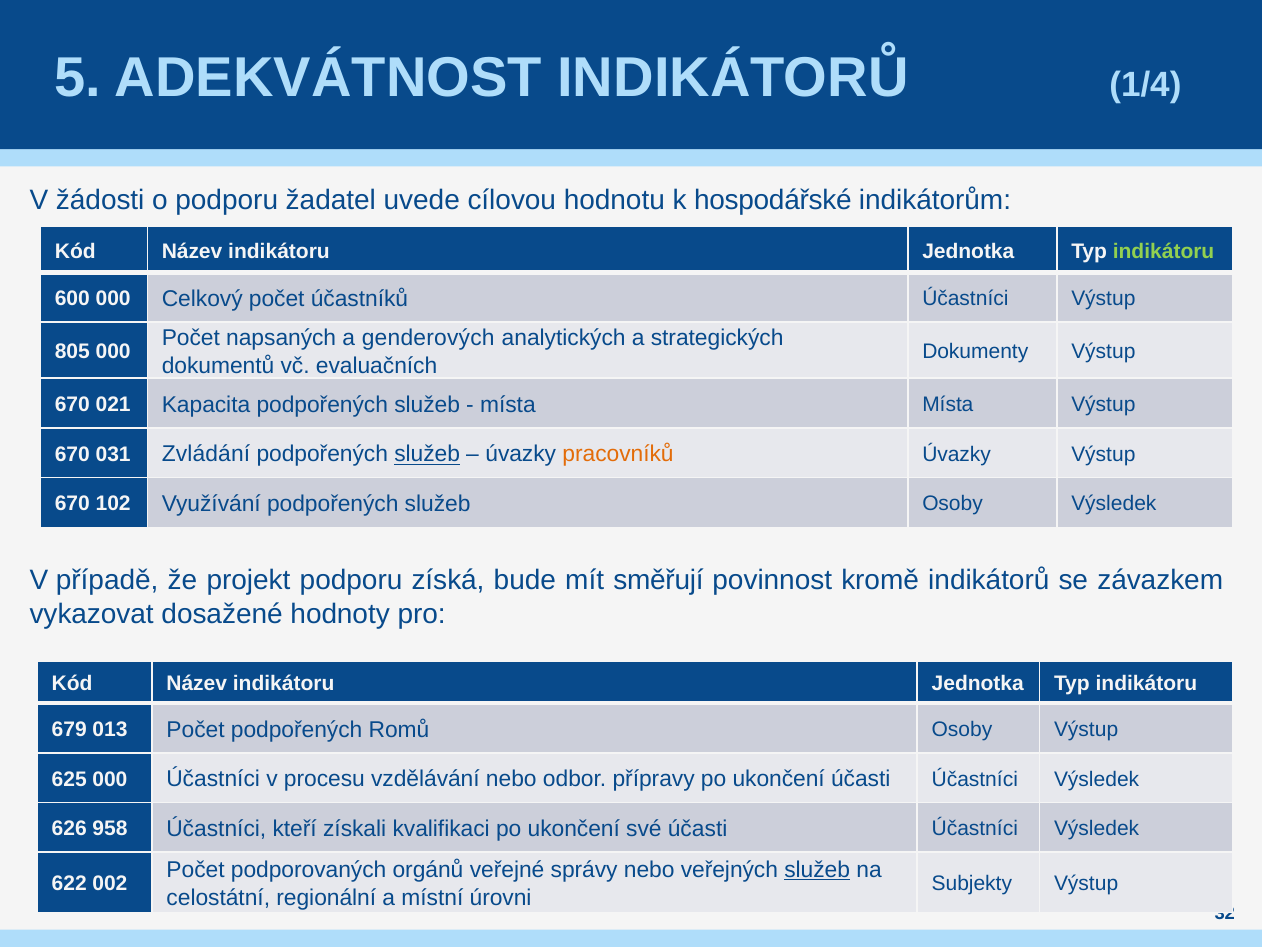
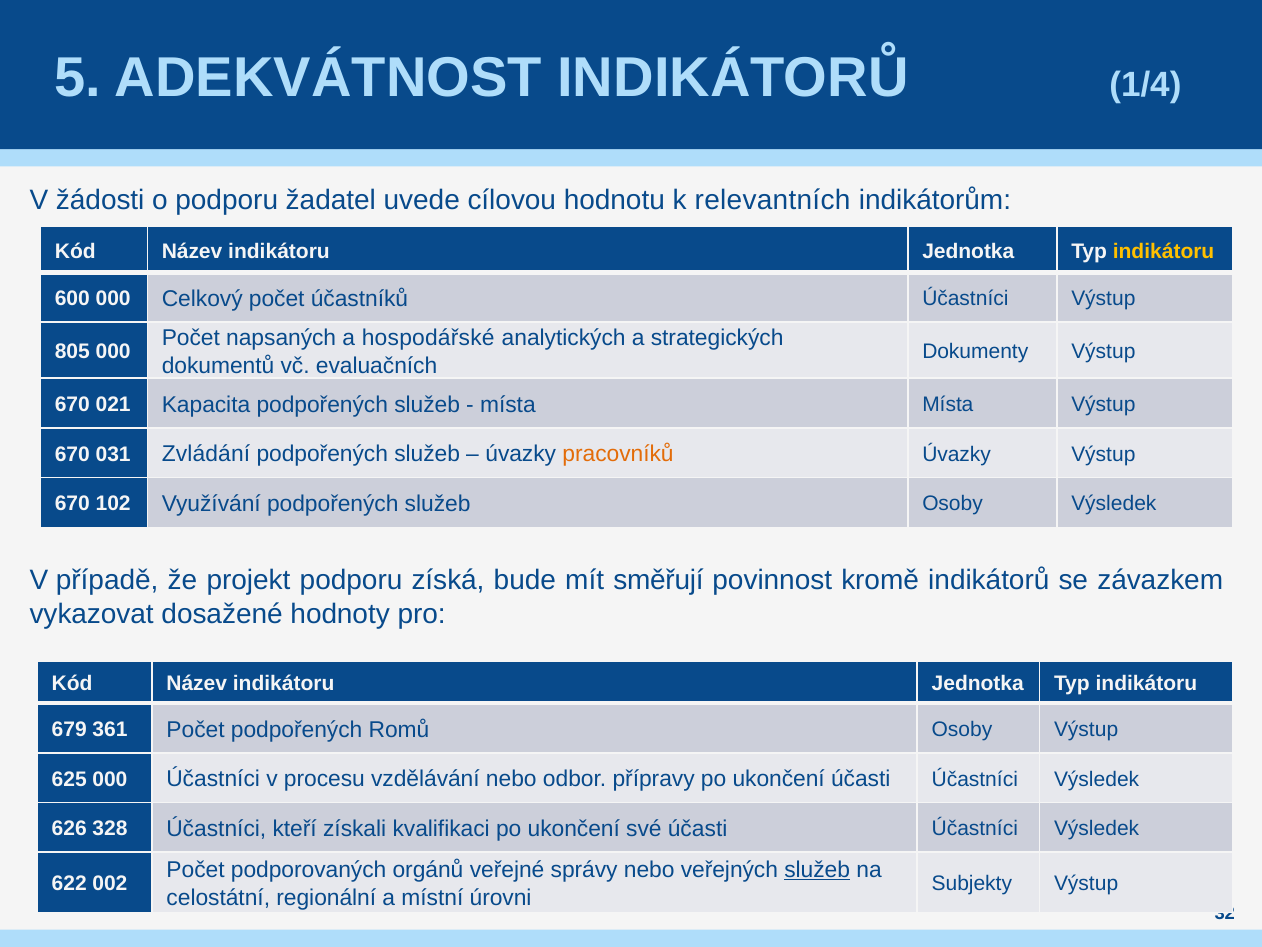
hospodářské: hospodářské -> relevantních (773, 200)
indikátoru colour: light green -> yellow (1164, 251)
genderových: genderových -> hospodářské (428, 338)
služeb underline: present -> none (427, 454)
013: 013 -> 361 (110, 729)
958: 958 -> 328 (110, 828)
